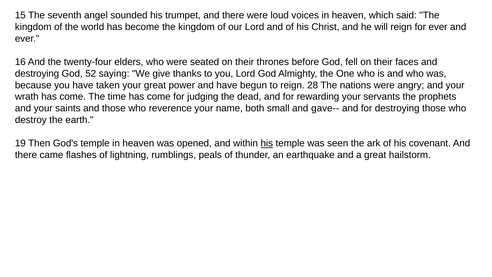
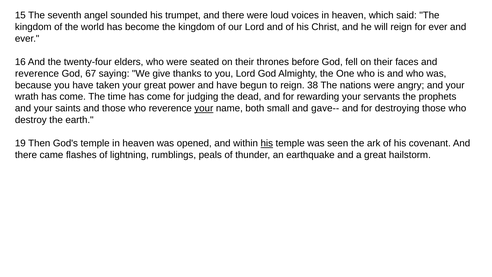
destroying: destroying -> reverence (37, 73)
52: 52 -> 67 (91, 73)
28: 28 -> 38 (313, 85)
your underline: none -> present (204, 108)
